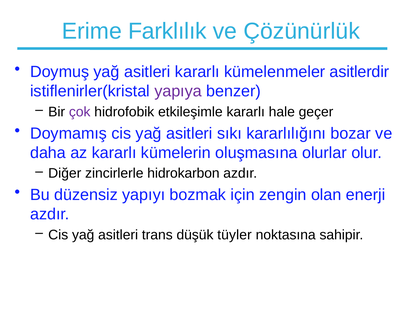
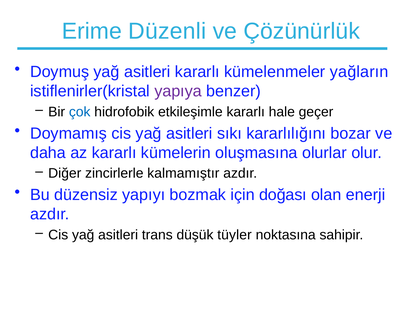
Farklılık: Farklılık -> Düzenli (167, 31)
asitlerdir: asitlerdir -> yağların (359, 72)
çok colour: purple -> blue (80, 112)
hidrokarbon: hidrokarbon -> kalmamıştır (183, 173)
zengin: zengin -> doğası (283, 194)
